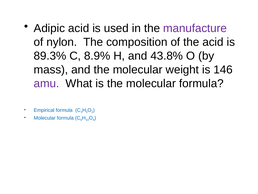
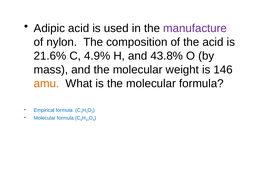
89.3%: 89.3% -> 21.6% (50, 56)
8.9%: 8.9% -> 4.9% (97, 56)
amu colour: purple -> orange (47, 83)
